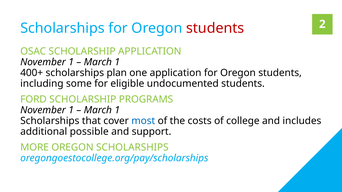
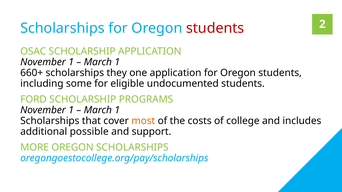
400+: 400+ -> 660+ (32, 73)
plan: plan -> they (117, 73)
most colour: blue -> orange (143, 121)
